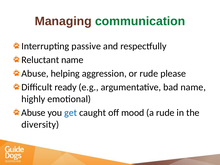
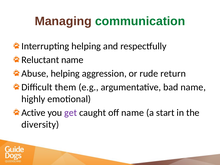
Interrupting passive: passive -> helping (86, 46)
please: please -> return (173, 74)
ready: ready -> them (65, 87)
Abuse: Abuse -> Active (33, 113)
get colour: blue -> purple (71, 113)
off mood: mood -> name (133, 113)
a rude: rude -> start (165, 113)
